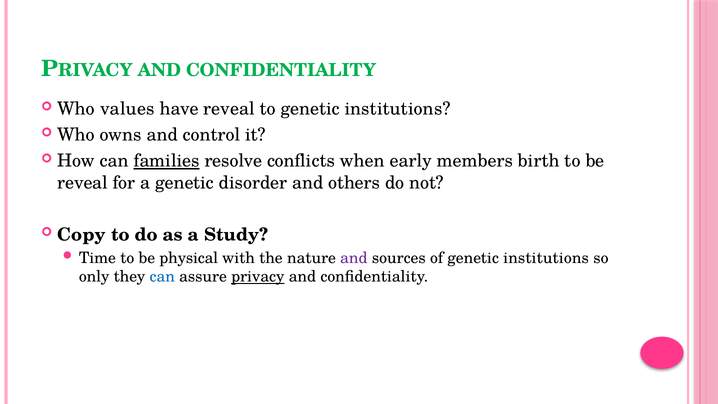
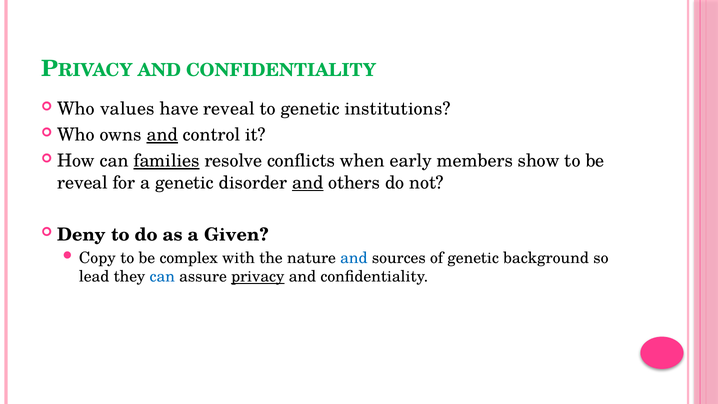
and underline: none -> present (162, 135)
birth: birth -> show (539, 161)
and underline: none -> present (308, 183)
Copy: Copy -> Deny (82, 235)
Study: Study -> Given (236, 235)
Time: Time -> Copy (97, 258)
physical: physical -> complex (189, 258)
and colour: purple -> blue (354, 258)
of genetic institutions: institutions -> background (546, 258)
only: only -> lead (94, 277)
